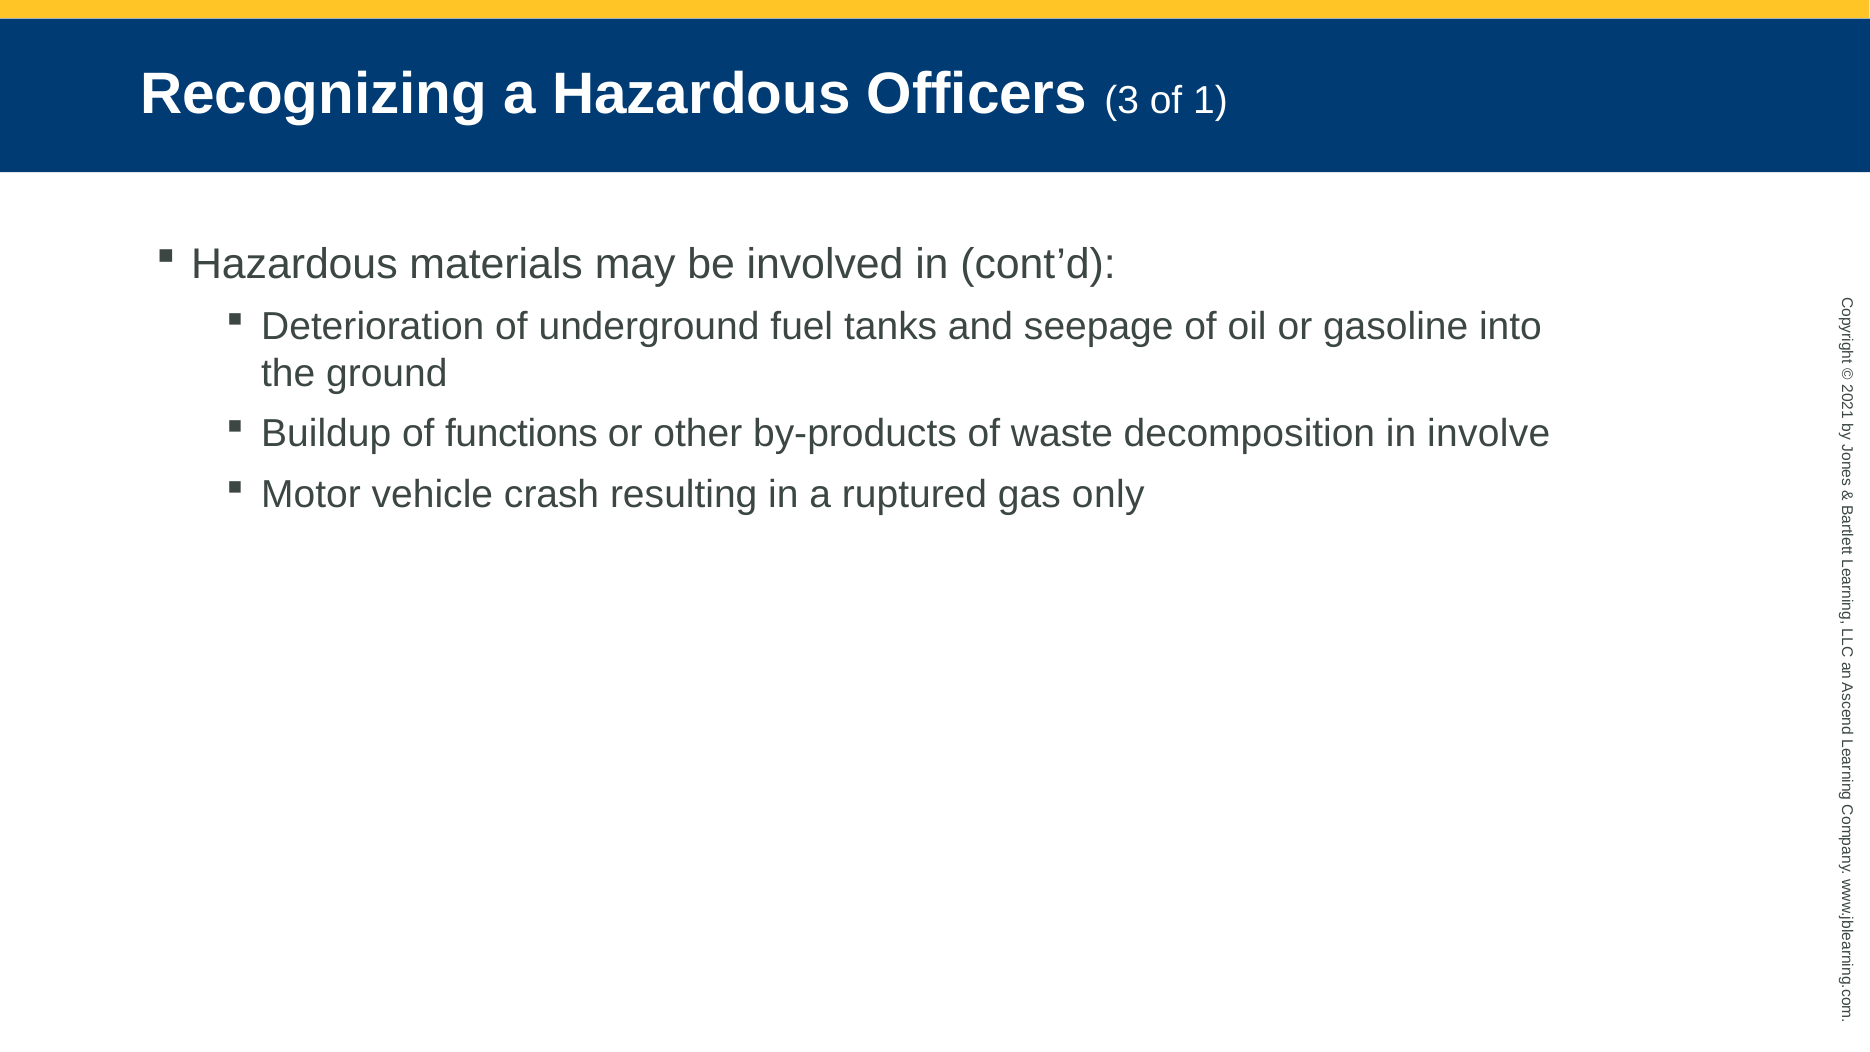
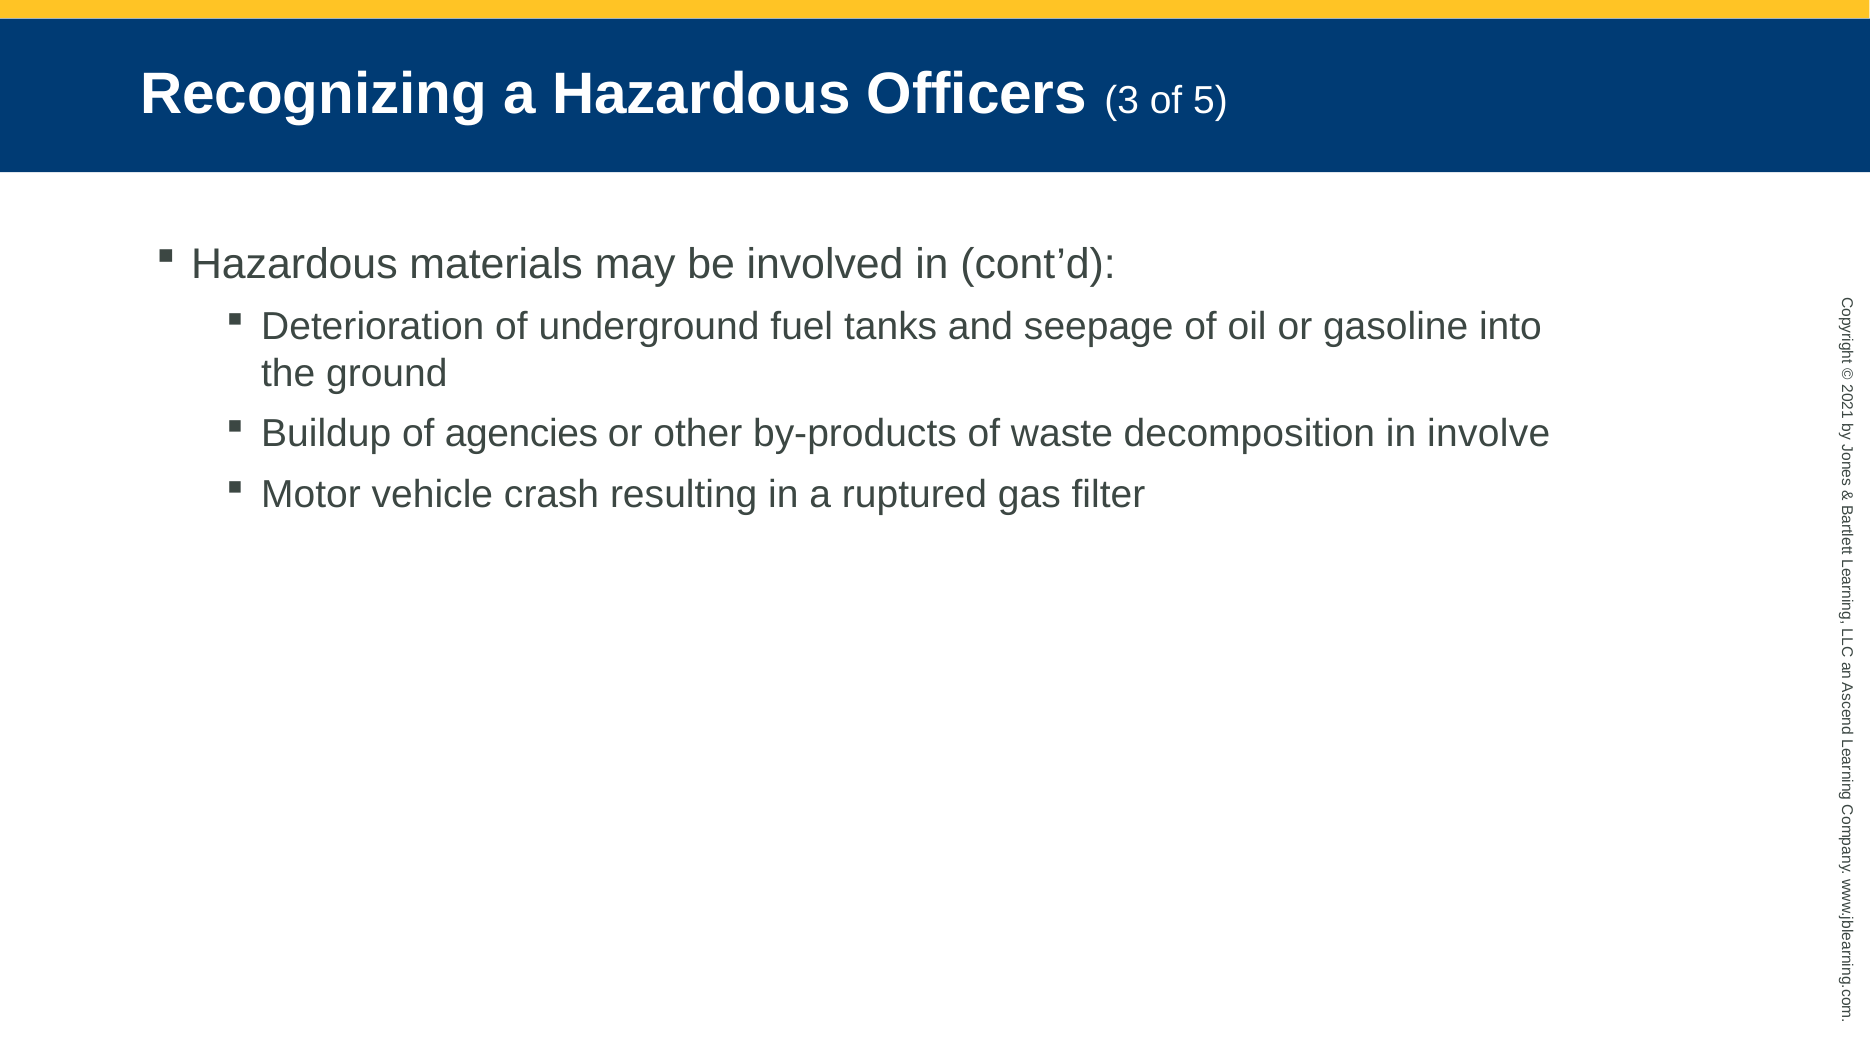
of 1: 1 -> 5 (1211, 100)
functions: functions -> agencies (521, 434)
only: only -> filter (1108, 494)
